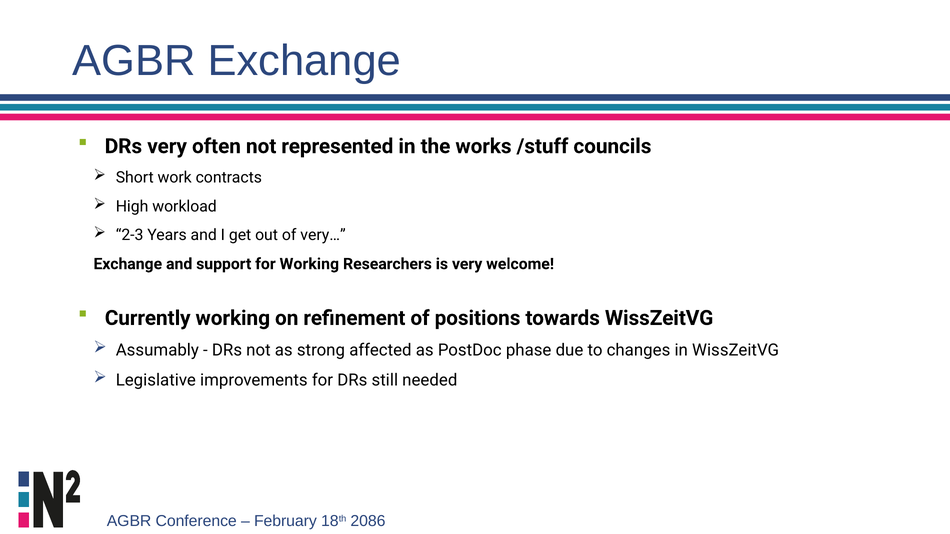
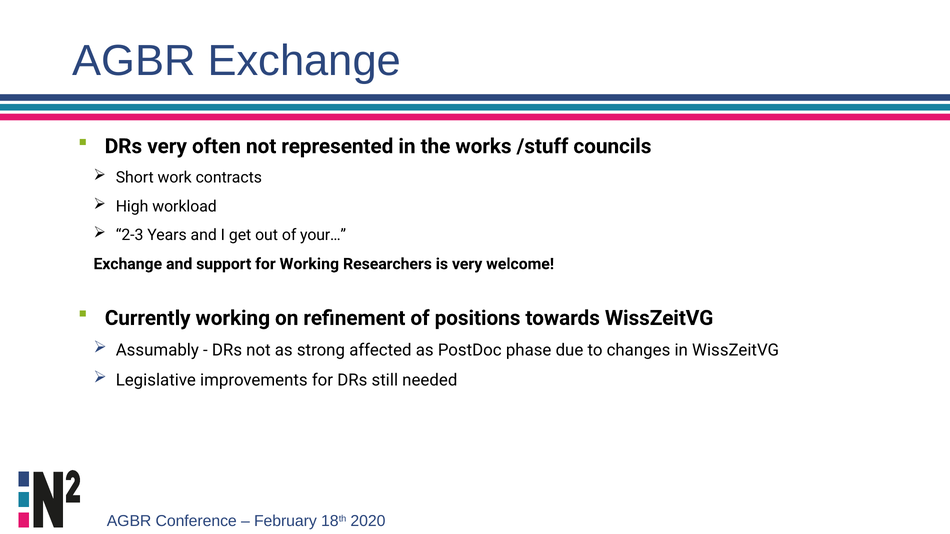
very…: very… -> your… (323, 235)
2086: 2086 -> 2020 (368, 522)
